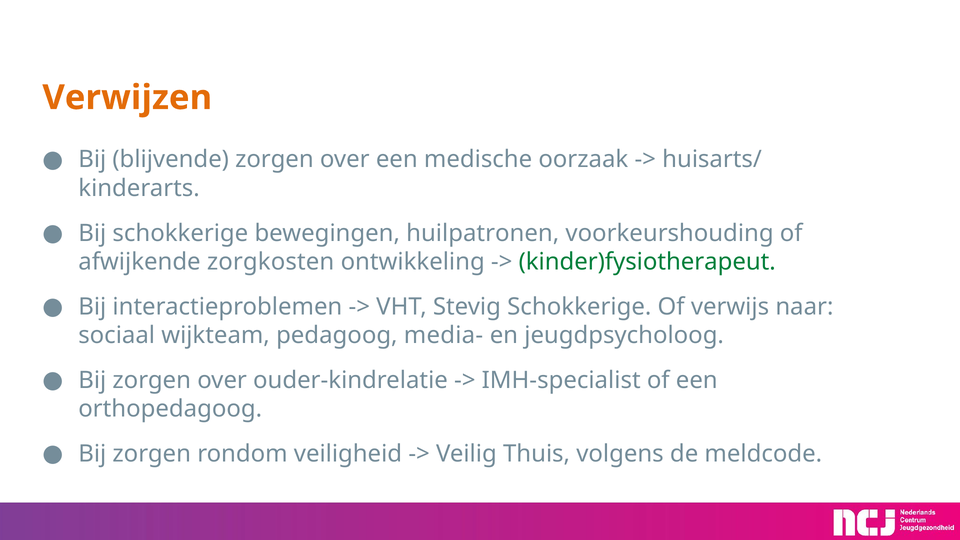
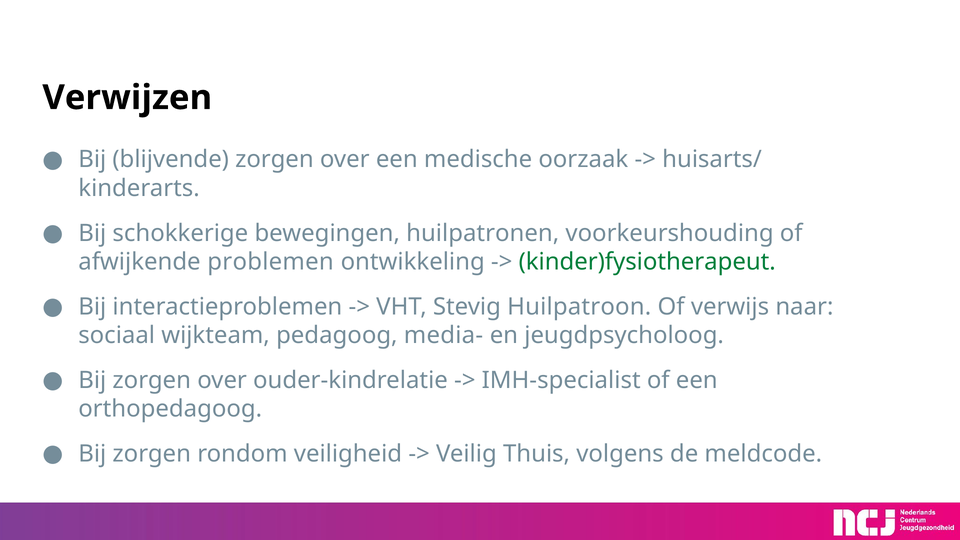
Verwijzen colour: orange -> black (127, 98)
zorgkosten: zorgkosten -> problemen (271, 262)
Stevig Schokkerige: Schokkerige -> Huilpatroon (579, 307)
